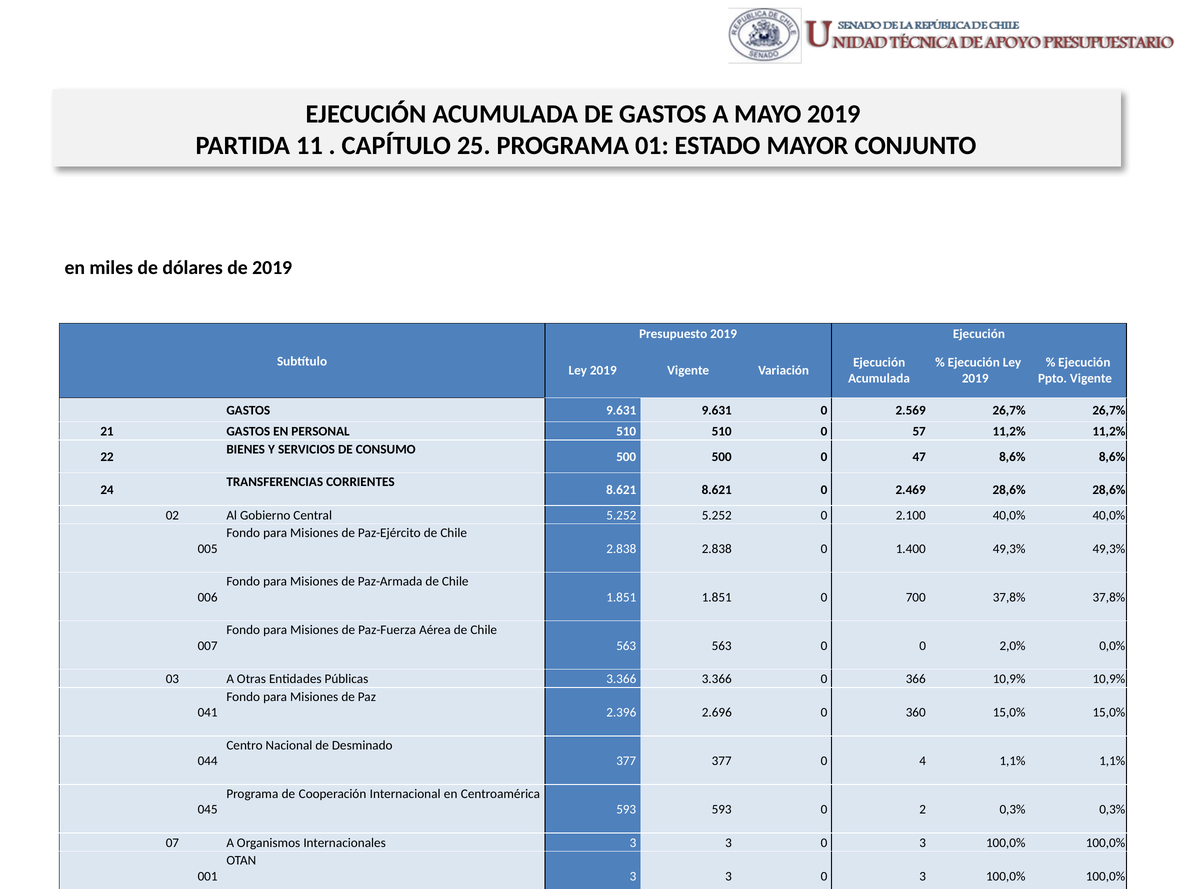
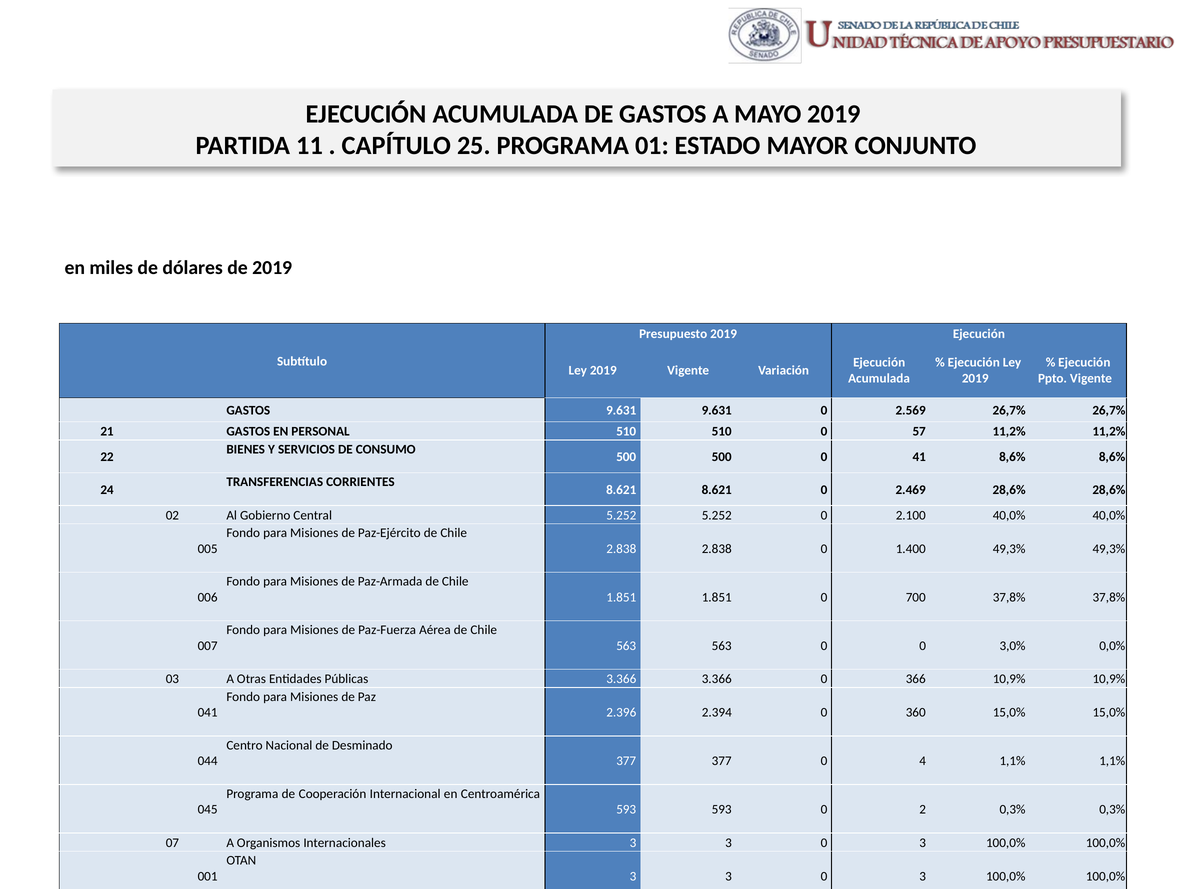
47: 47 -> 41 (919, 457)
2,0%: 2,0% -> 3,0% (1013, 646)
2.696: 2.696 -> 2.394 (717, 713)
